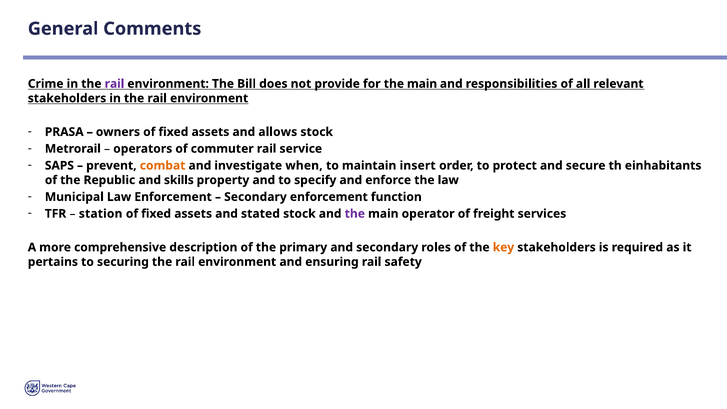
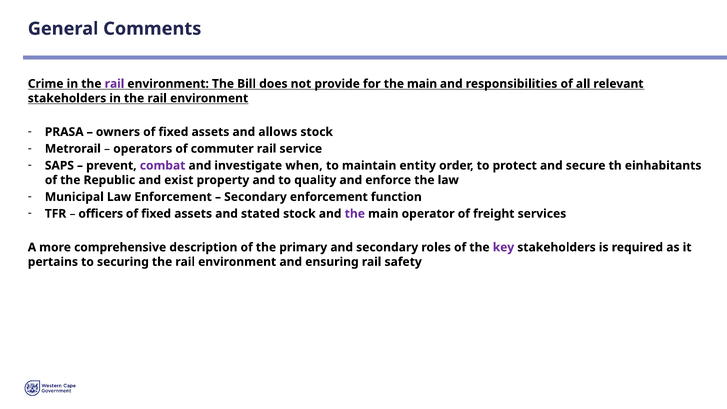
combat colour: orange -> purple (163, 166)
insert: insert -> entity (418, 166)
skills: skills -> exist (179, 180)
specify: specify -> quality (315, 180)
station: station -> officers (101, 214)
key colour: orange -> purple (503, 247)
